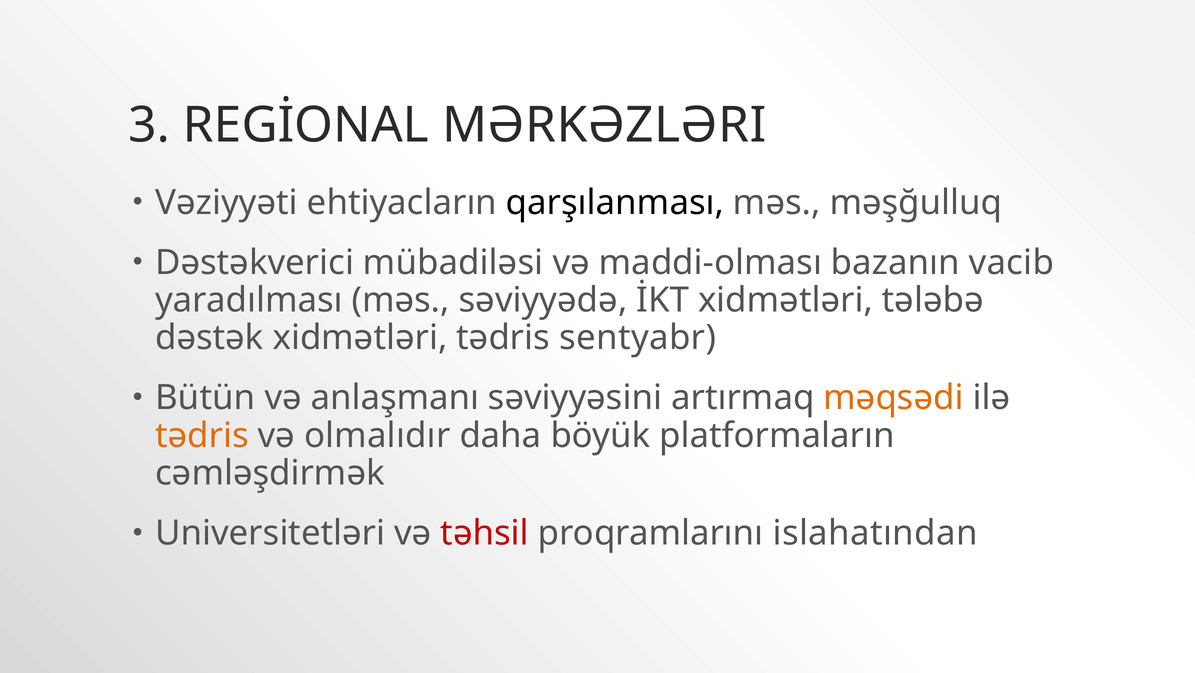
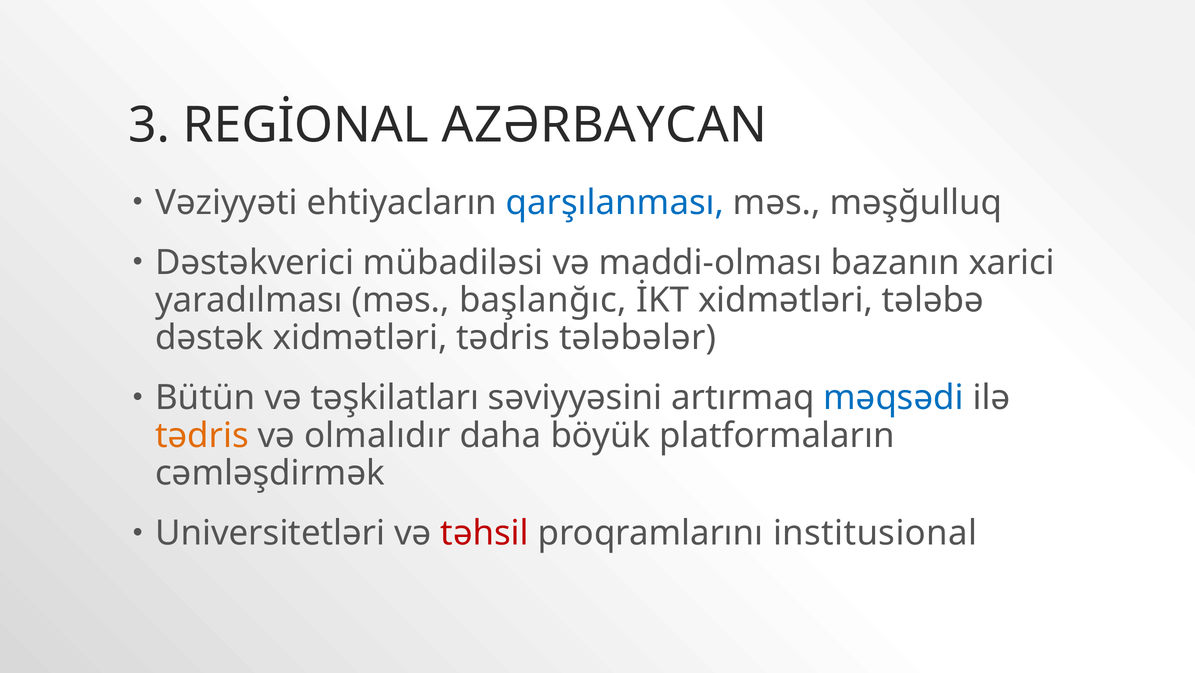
MƏRKƏZLƏRI: MƏRKƏZLƏRI -> AZƏRBAYCAN (605, 125)
qarşılanması colour: black -> blue (615, 202)
vacib: vacib -> xarici (1012, 262)
səviyyədə: səviyyədə -> başlanğıc (543, 300)
sentyabr: sentyabr -> tələbələr (638, 338)
anlaşmanı: anlaşmanı -> təşkilatları (395, 398)
məqsədi colour: orange -> blue (894, 398)
islahatından: islahatından -> institusional (875, 533)
